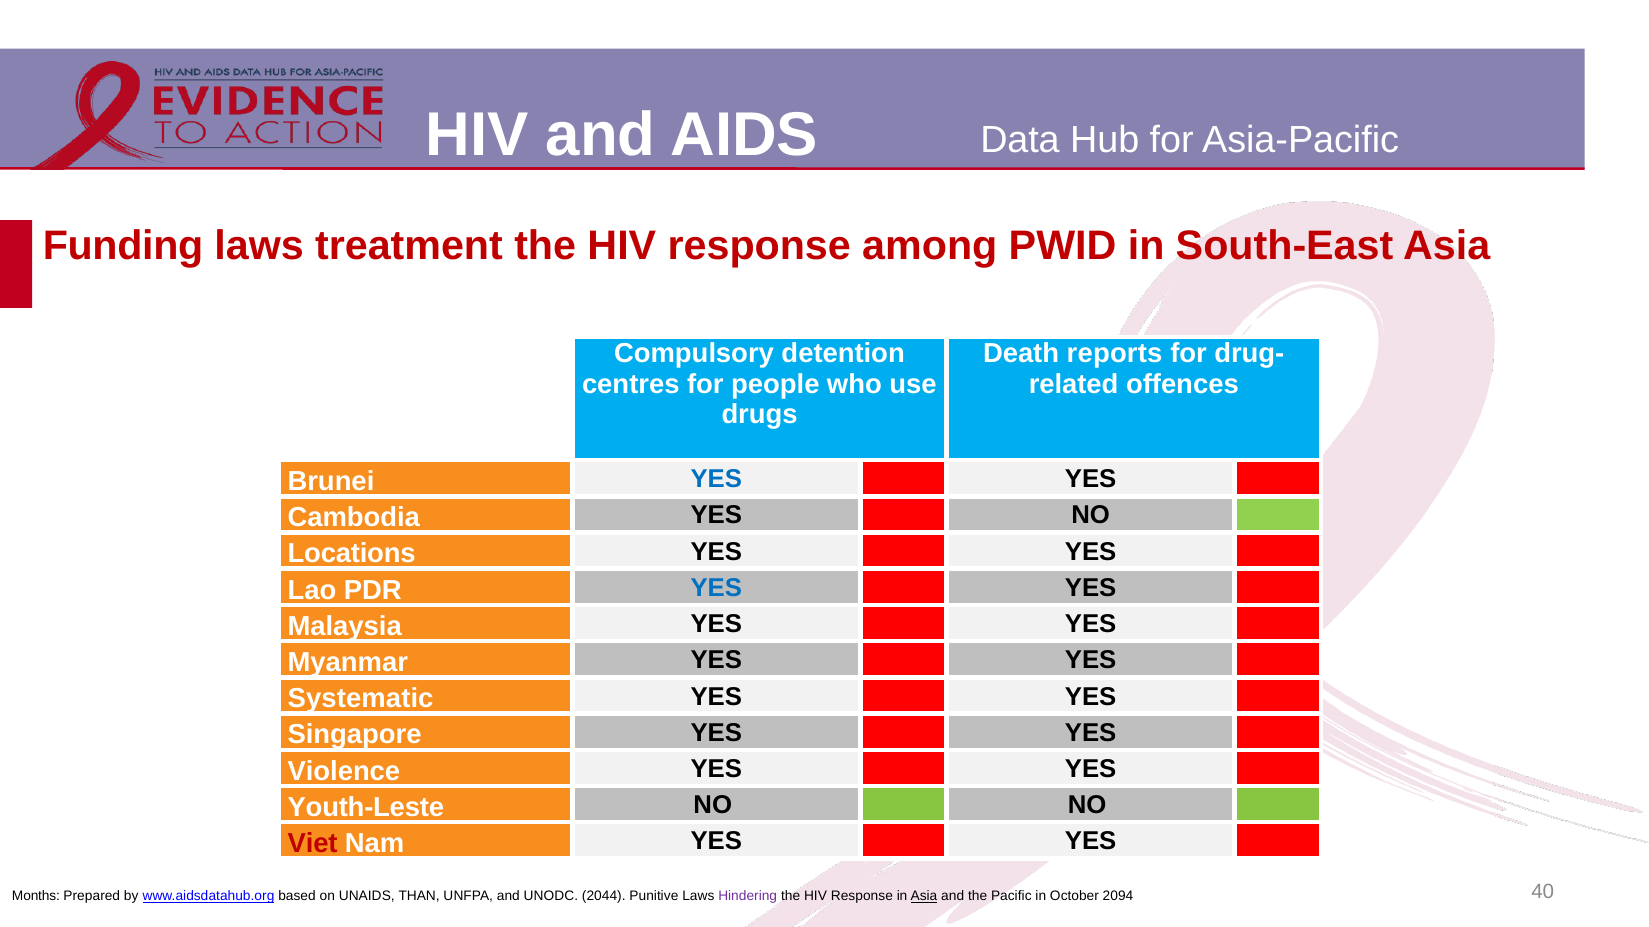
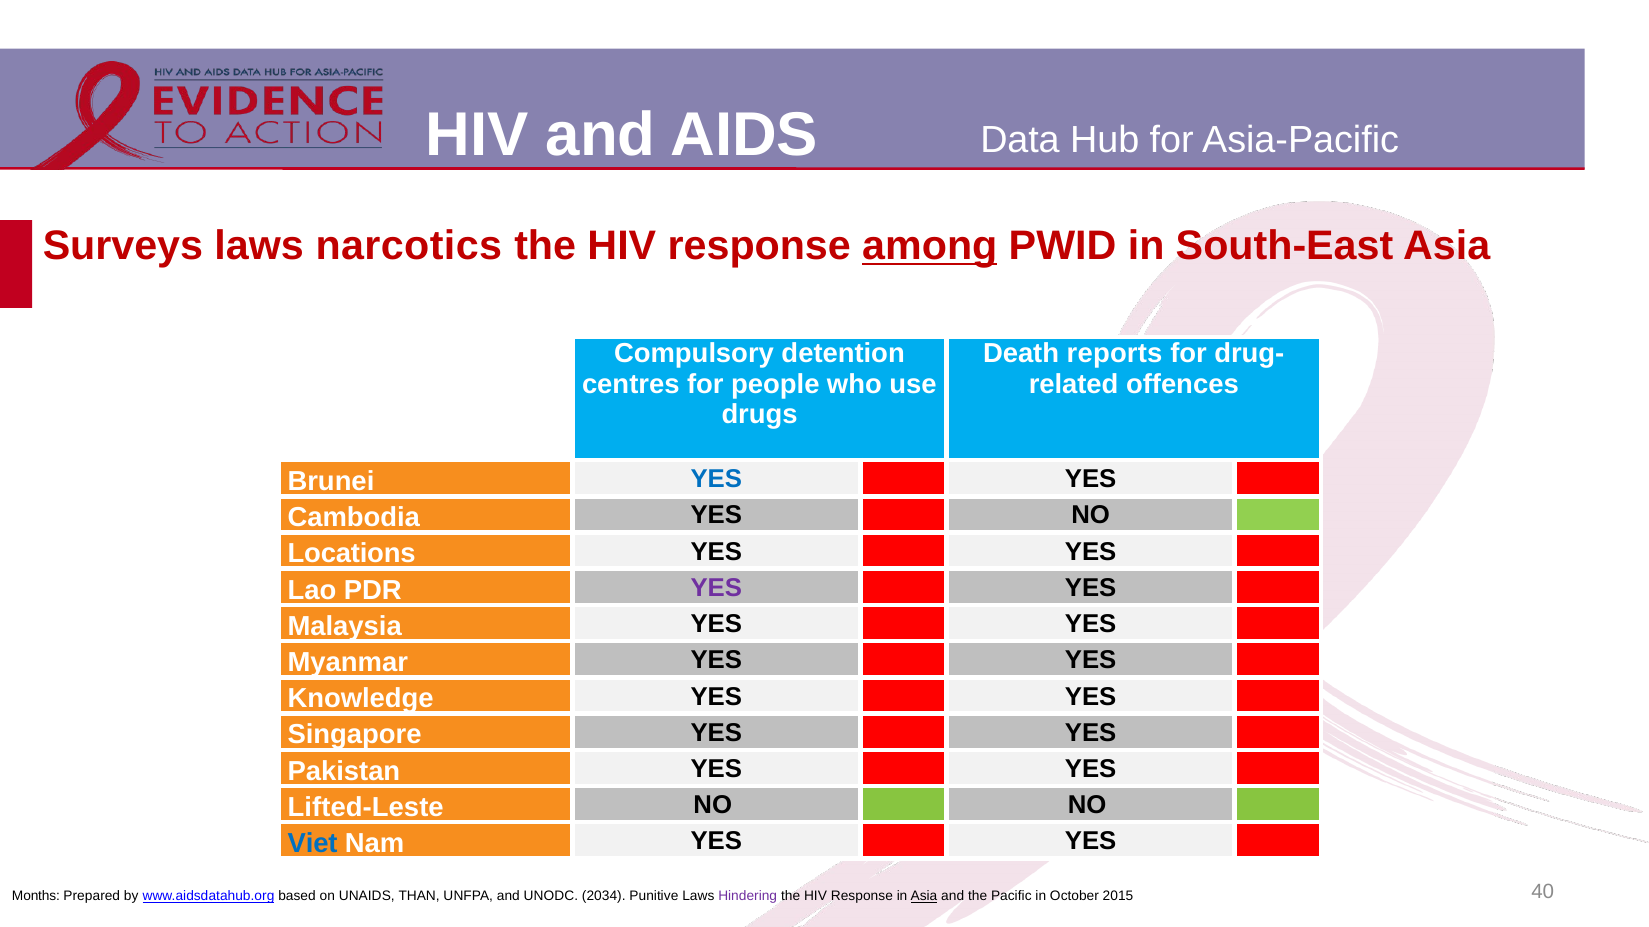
Funding: Funding -> Surveys (123, 246)
treatment: treatment -> narcotics (409, 246)
among underline: none -> present (930, 246)
YES colour: blue -> purple (716, 588)
Systematic: Systematic -> Knowledge (361, 699)
Violence: Violence -> Pakistan (344, 772)
Youth-Leste: Youth-Leste -> Lifted-Leste (366, 808)
Viet colour: red -> blue (313, 844)
2044: 2044 -> 2034 (604, 897)
2094: 2094 -> 2015 (1118, 897)
